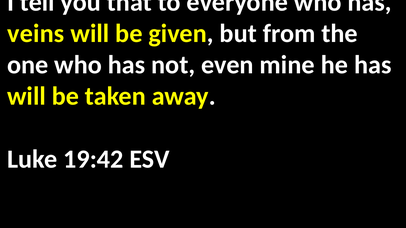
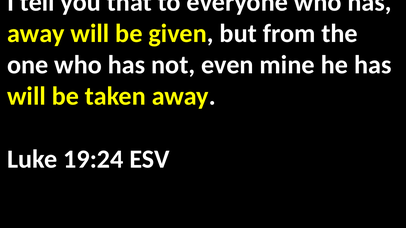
veins: veins -> away (36, 34)
19:42: 19:42 -> 19:24 (93, 159)
